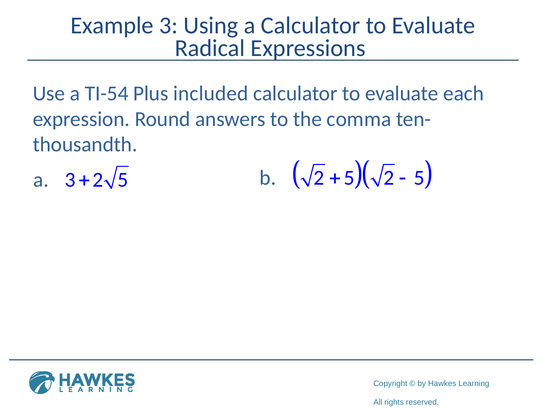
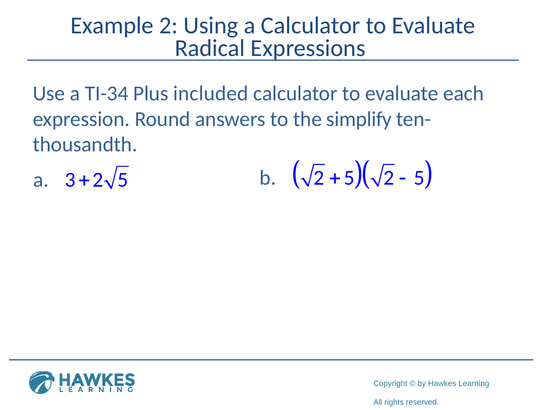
Example 3: 3 -> 2 (169, 25)
TI-54: TI-54 -> TI-34 (107, 93)
comma: comma -> simplify (359, 119)
